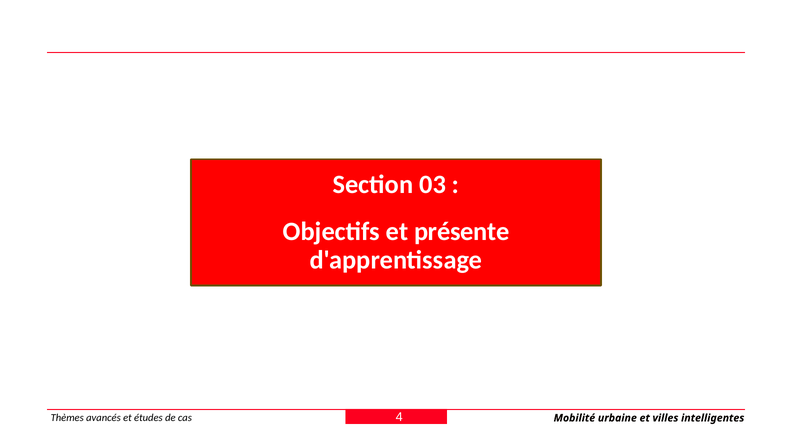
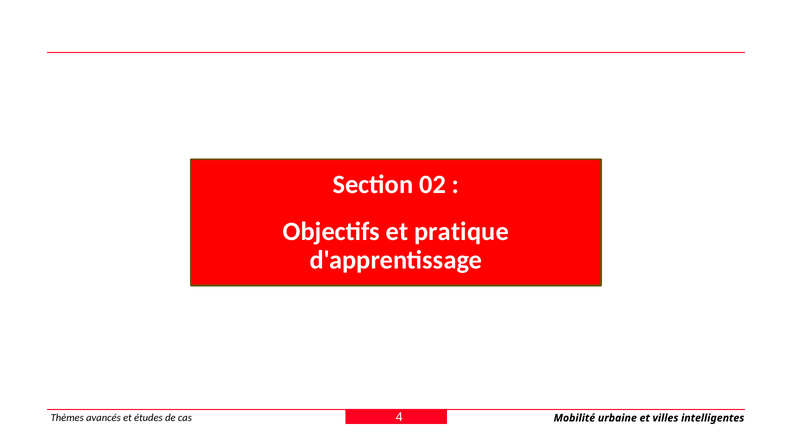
03: 03 -> 02 (433, 185)
présente: présente -> pratique (462, 232)
